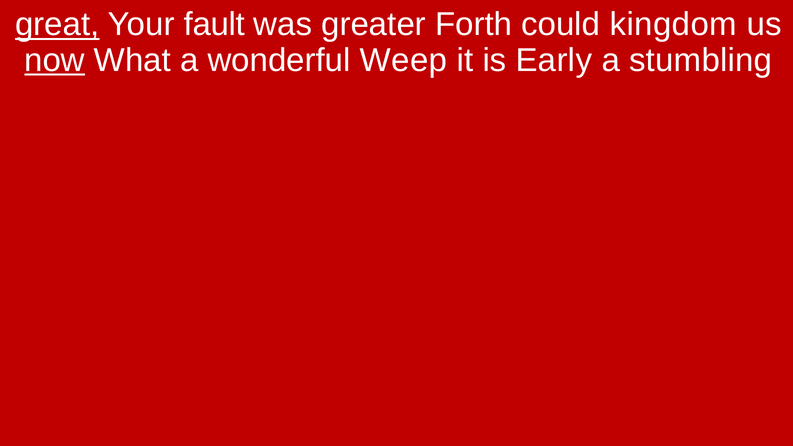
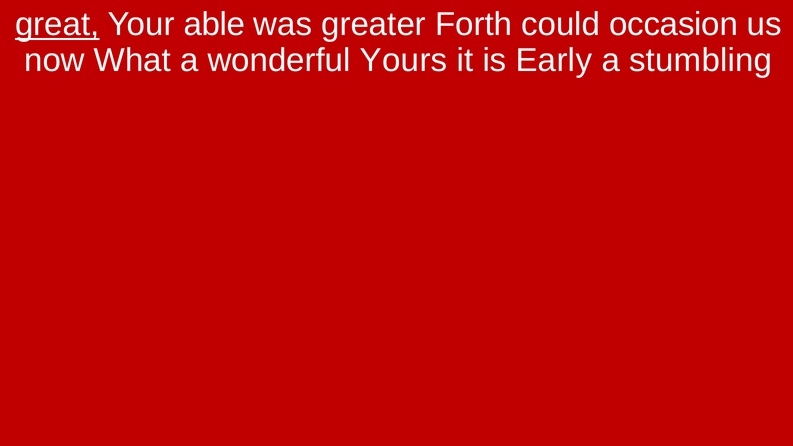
fault: fault -> able (214, 25)
kingdom: kingdom -> occasion (674, 25)
now underline: present -> none (55, 60)
Weep: Weep -> Yours (404, 60)
